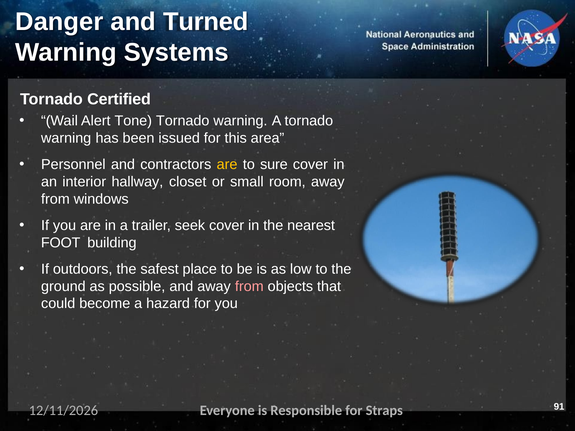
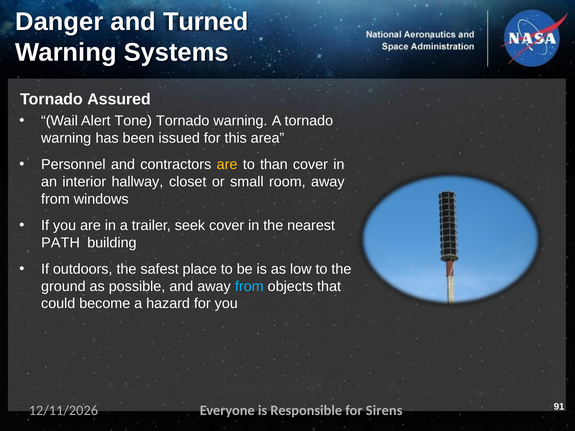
Certified: Certified -> Assured (119, 99)
sure: sure -> than (274, 165)
FOOT: FOOT -> PATH (61, 243)
from colour: pink -> light blue (249, 286)
Straps: Straps -> Sirens (384, 411)
